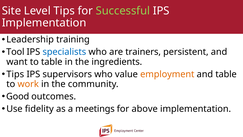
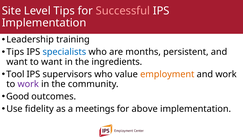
Successful colour: light green -> pink (123, 11)
Tool: Tool -> Tips (15, 52)
trainers: trainers -> months (143, 52)
to table: table -> want (52, 62)
Tips: Tips -> Tool (15, 74)
and table: table -> work (226, 74)
work colour: orange -> purple (28, 84)
